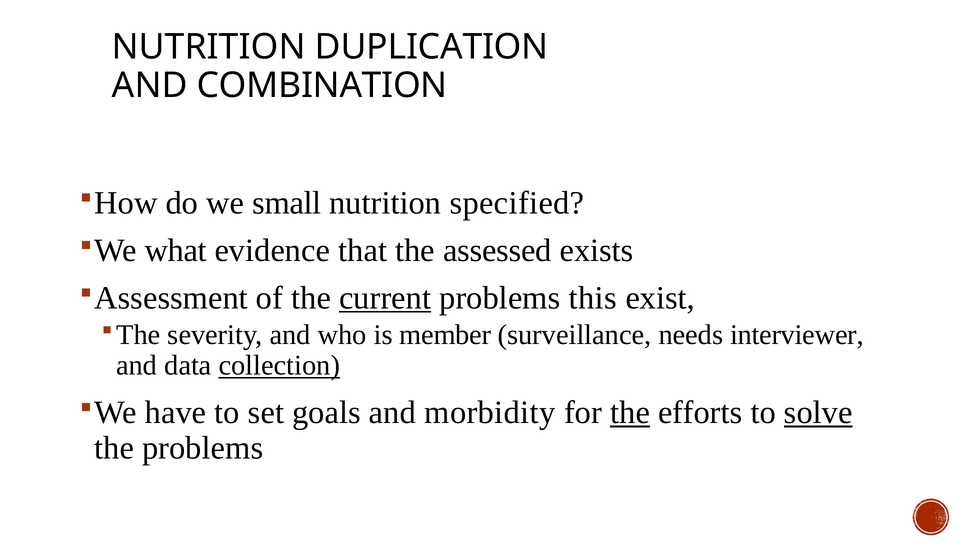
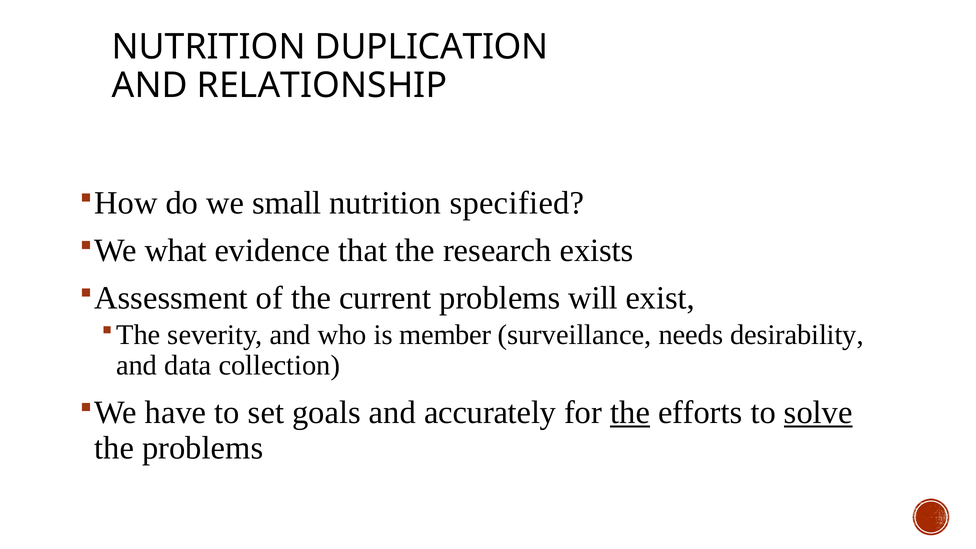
COMBINATION: COMBINATION -> RELATIONSHIP (322, 86)
assessed: assessed -> research (497, 250)
current underline: present -> none (385, 298)
this: this -> will (593, 298)
interviewer: interviewer -> desirability (797, 335)
collection underline: present -> none (279, 365)
morbidity: morbidity -> accurately (490, 413)
